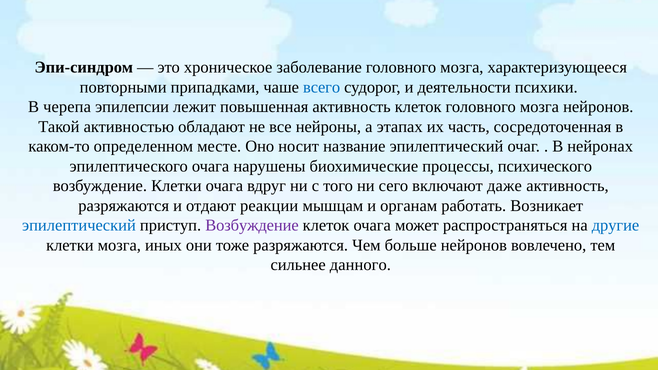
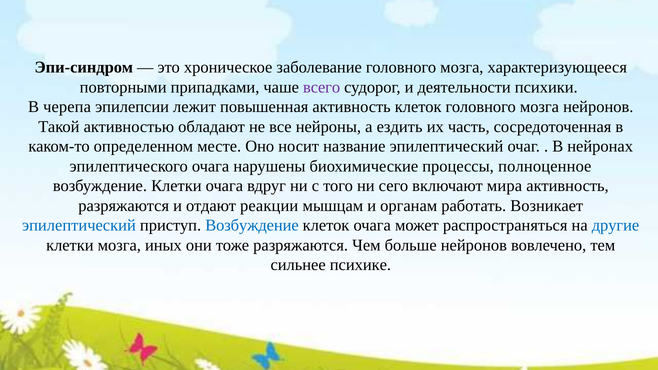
всего colour: blue -> purple (322, 87)
этапах: этапах -> ездить (400, 127)
психического: психического -> полноценное (545, 166)
даже: даже -> мира (504, 186)
Возбуждение colour: purple -> blue (252, 226)
данного: данного -> психике (360, 265)
